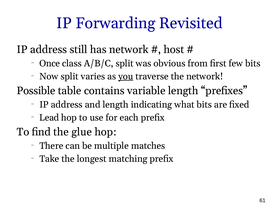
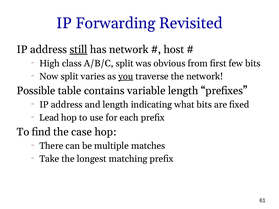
still underline: none -> present (79, 50)
Once: Once -> High (50, 63)
glue: glue -> case (82, 132)
